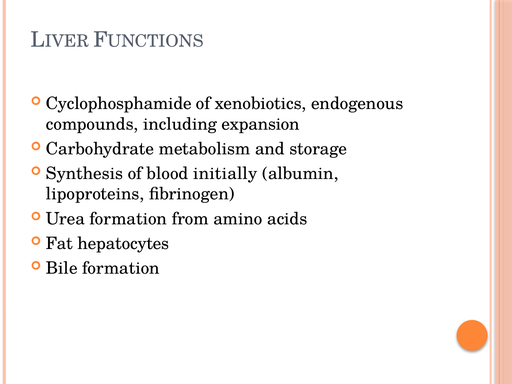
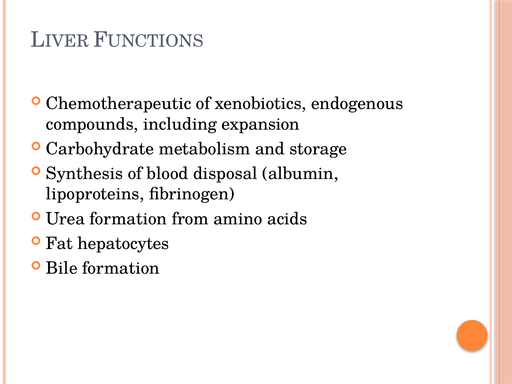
Cyclophosphamide: Cyclophosphamide -> Chemotherapeutic (119, 104)
initially: initially -> disposal (225, 174)
